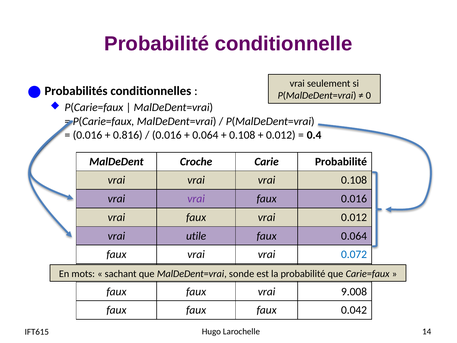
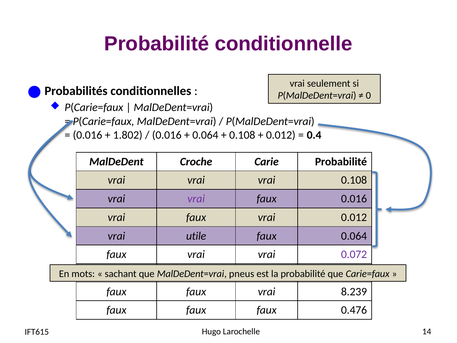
0.816: 0.816 -> 1.802 (128, 135)
0.072 colour: blue -> purple (354, 254)
sonde: sonde -> pneus (242, 274)
9.008: 9.008 -> 8.239 (354, 291)
0.042: 0.042 -> 0.476 (354, 310)
